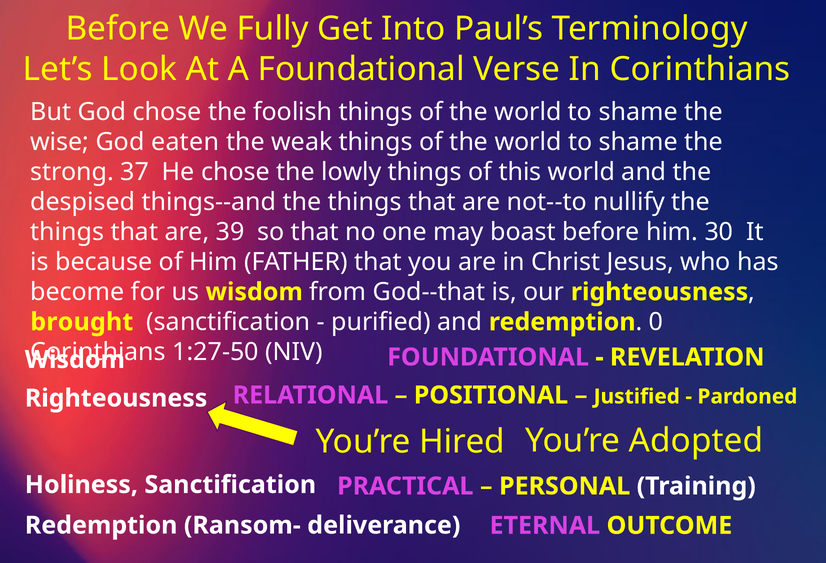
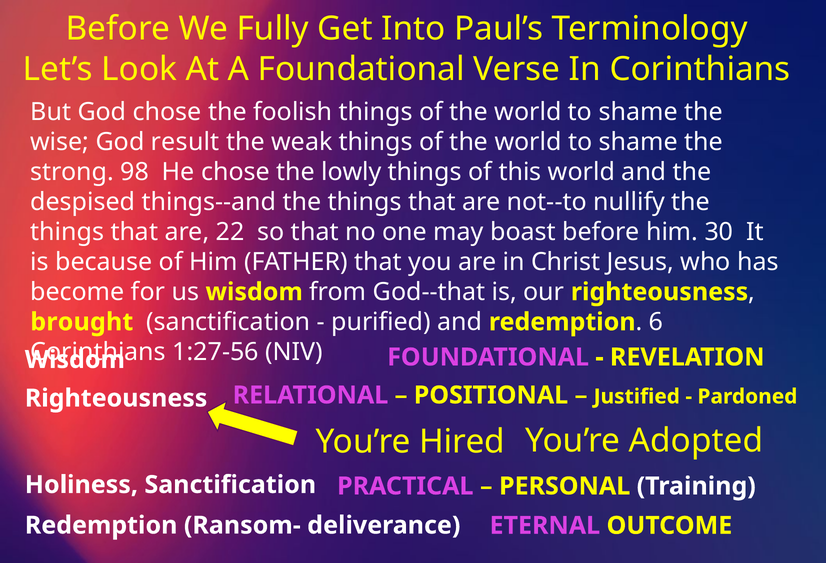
eaten: eaten -> result (185, 142)
37: 37 -> 98 (135, 172)
39: 39 -> 22 (230, 232)
0: 0 -> 6 (656, 322)
1:27-50: 1:27-50 -> 1:27-56 (216, 352)
